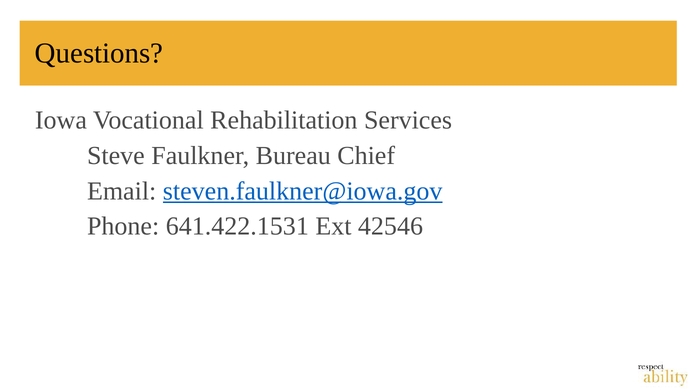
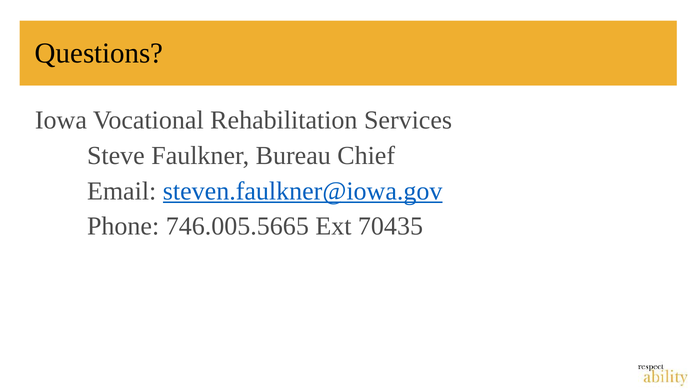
641.422.1531: 641.422.1531 -> 746.005.5665 (237, 226)
42546: 42546 -> 70435 (391, 226)
